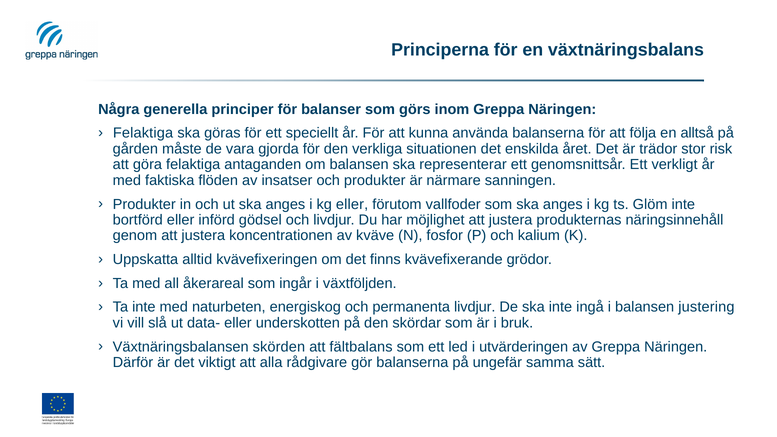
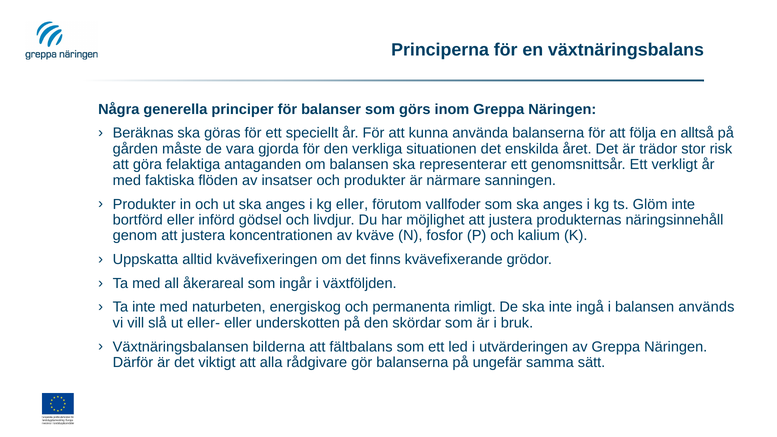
Felaktiga: Felaktiga -> Beräknas (143, 133)
permanenta livdjur: livdjur -> rimligt (475, 307)
justering: justering -> används (706, 307)
data-: data- -> eller- (204, 323)
skörden: skörden -> bilderna (279, 347)
